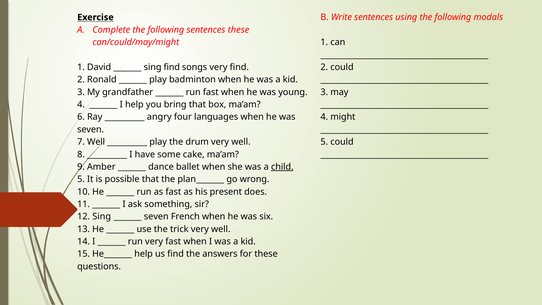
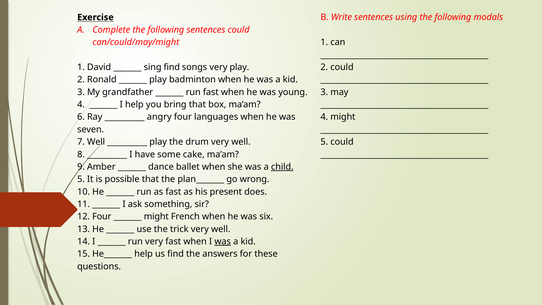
sentences these: these -> could (239, 30)
very find: find -> play (239, 67)
12 Sing: Sing -> Four (102, 217)
seven: seven -> might (156, 217)
was underline: none -> present (223, 241)
